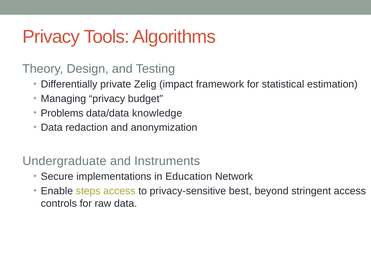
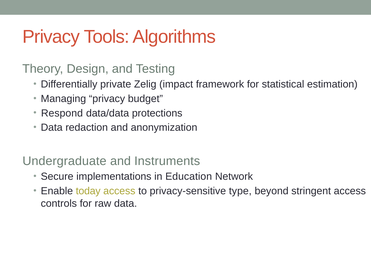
Problems: Problems -> Respond (62, 113)
knowledge: knowledge -> protections (157, 113)
steps: steps -> today (88, 191)
best: best -> type (240, 191)
